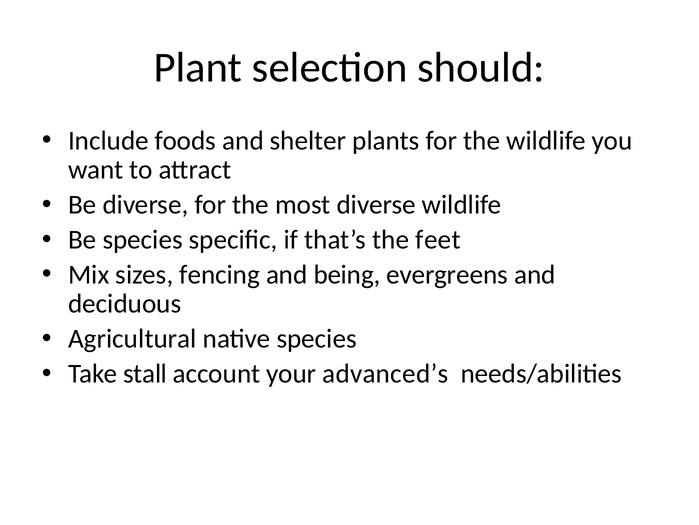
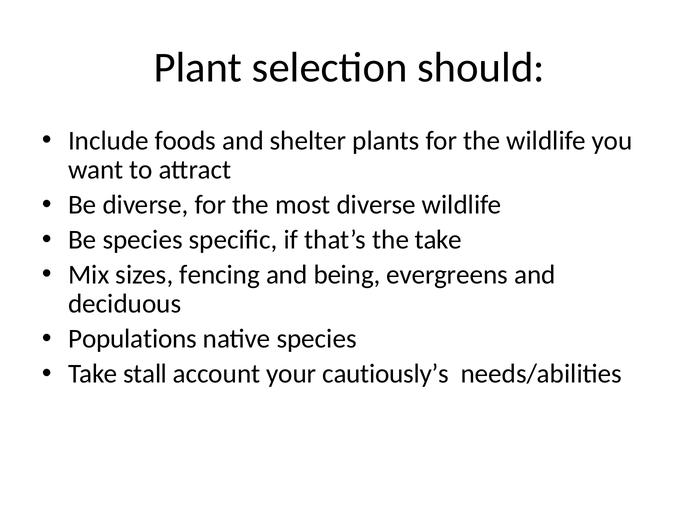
the feet: feet -> take (438, 239)
Agricultural: Agricultural -> Populations (133, 338)
advanced’s: advanced’s -> cautiously’s (386, 373)
